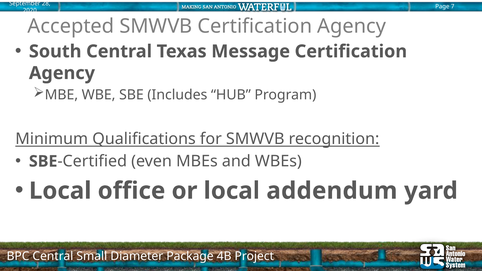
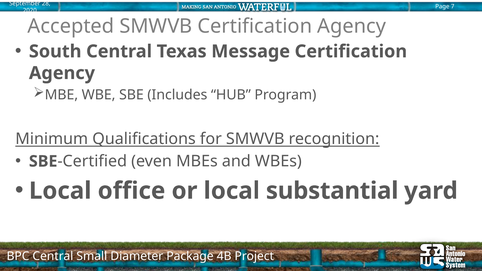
addendum: addendum -> substantial (332, 191)
